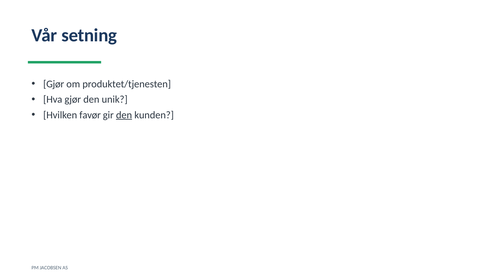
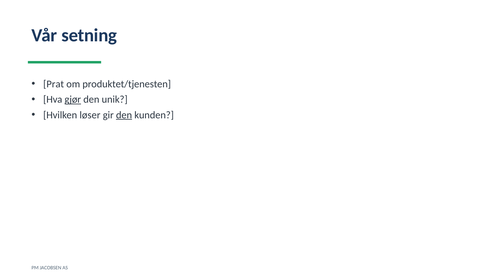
Gjør: Gjør -> Prat (54, 84)
gjør underline: none -> present (73, 100)
favør: favør -> løser (90, 115)
